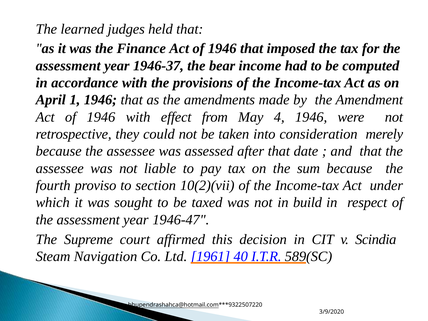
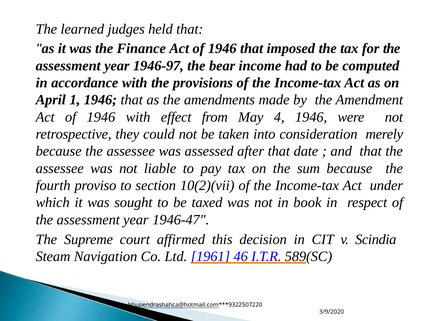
1946-37: 1946-37 -> 1946-97 (158, 66)
build: build -> book (307, 203)
40: 40 -> 46 (241, 256)
